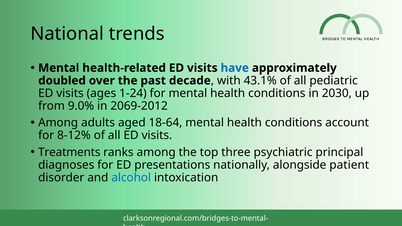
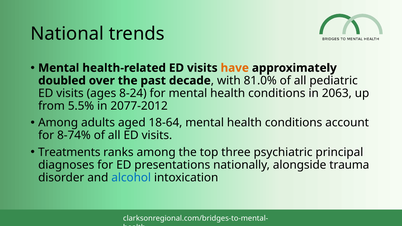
have colour: blue -> orange (235, 68)
43.1%: 43.1% -> 81.0% (260, 81)
1-24: 1-24 -> 8-24 (133, 93)
2030: 2030 -> 2063 (337, 93)
9.0%: 9.0% -> 5.5% (81, 106)
2069-2012: 2069-2012 -> 2077-2012 (139, 106)
8-12%: 8-12% -> 8-74% (74, 135)
patient: patient -> trauma (349, 165)
